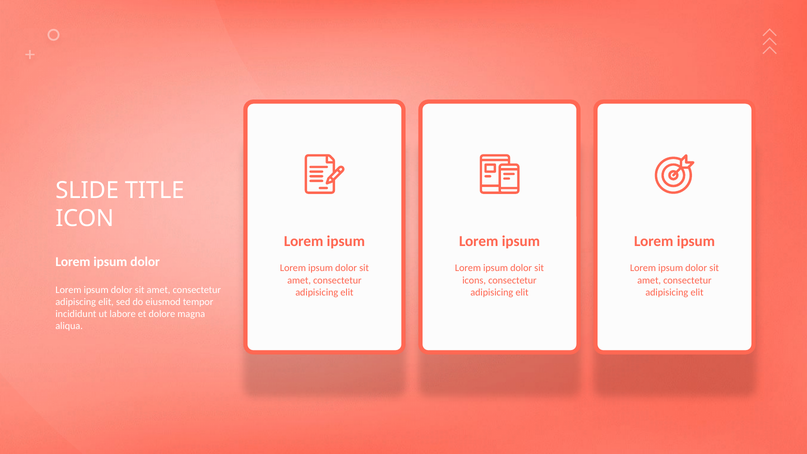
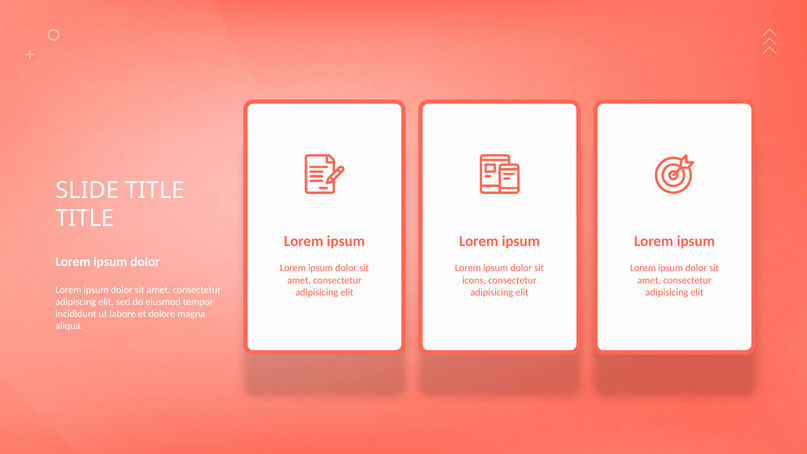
ICON: ICON -> TITLE (85, 219)
